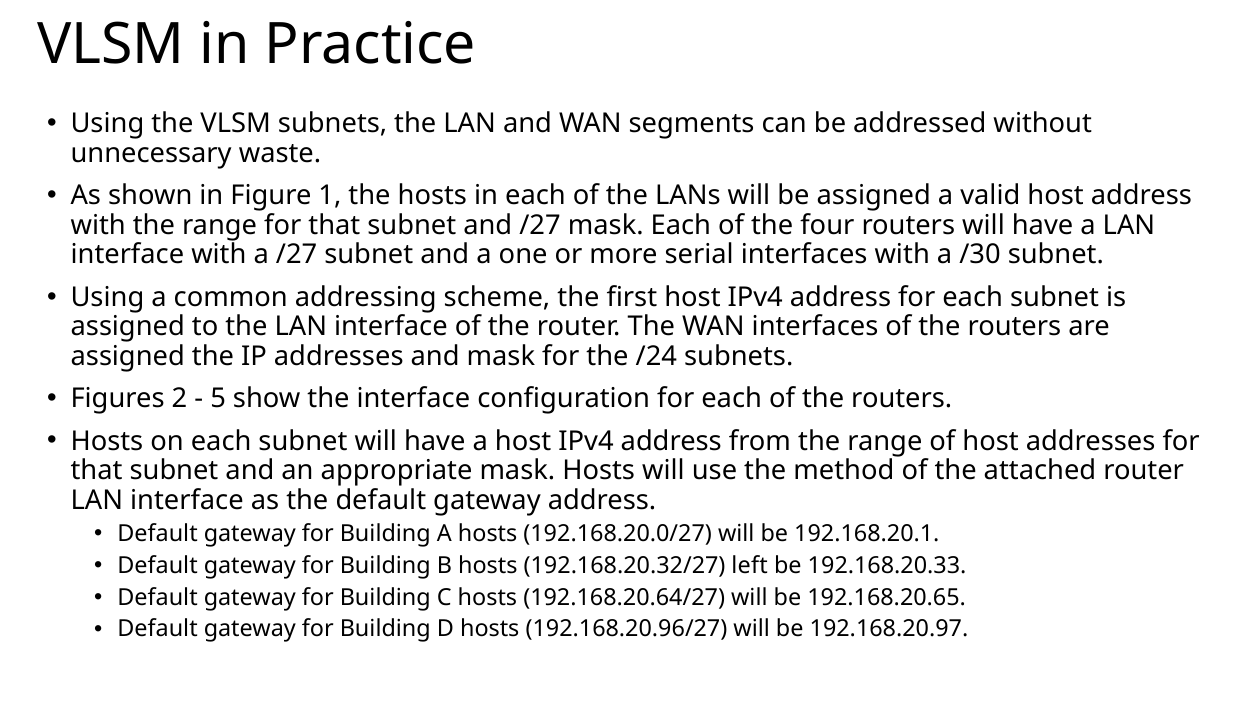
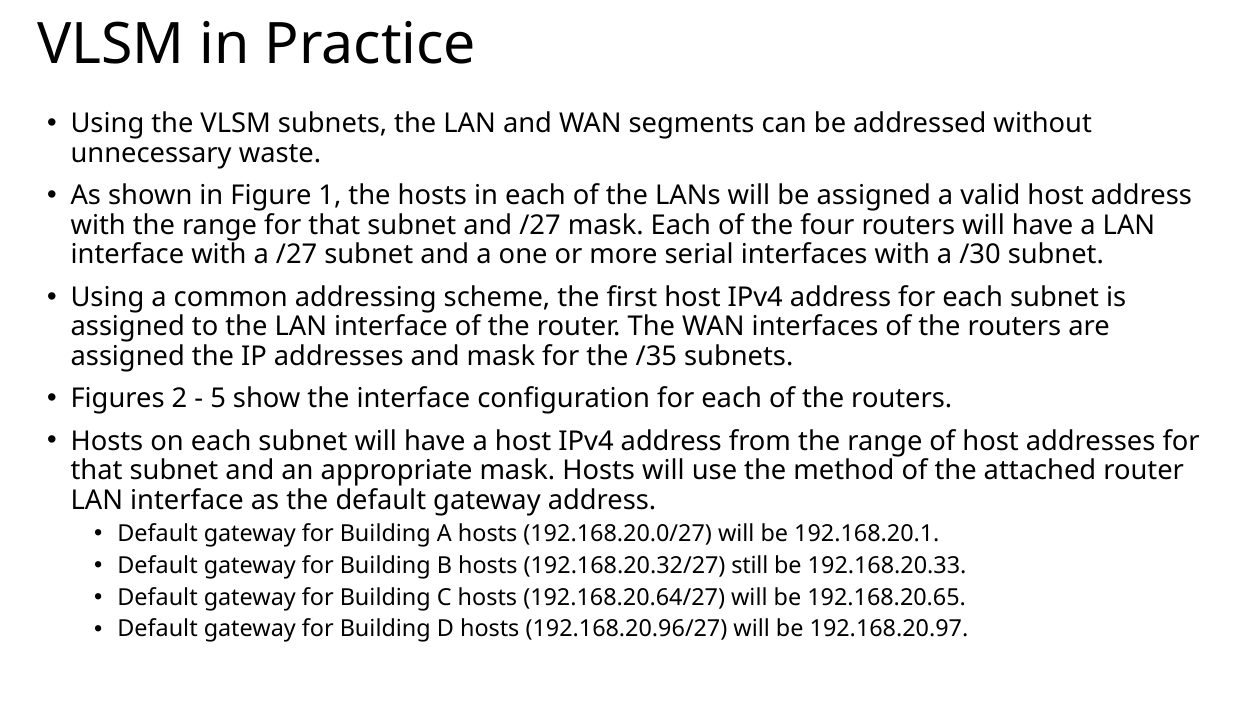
/24: /24 -> /35 (656, 356)
left: left -> still (750, 566)
